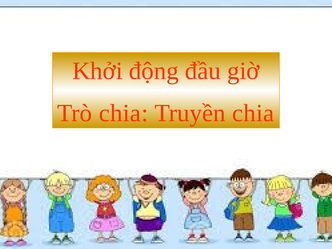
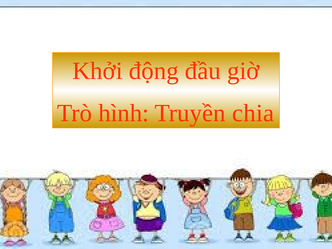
Trò chia: chia -> hình (124, 113)
